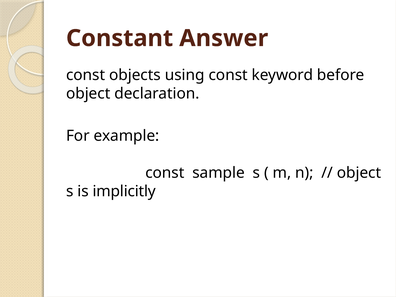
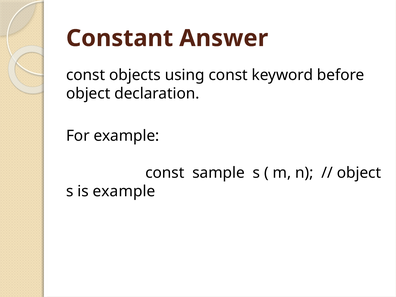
is implicitly: implicitly -> example (124, 191)
